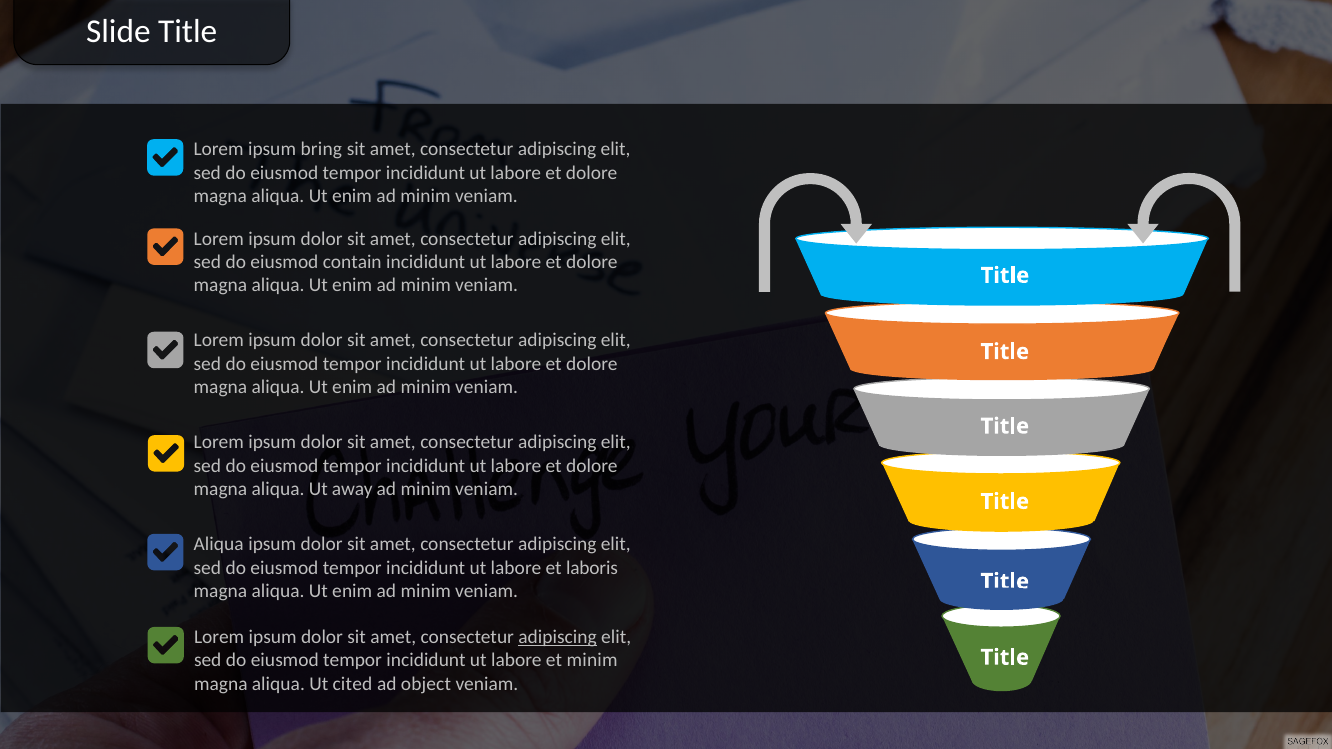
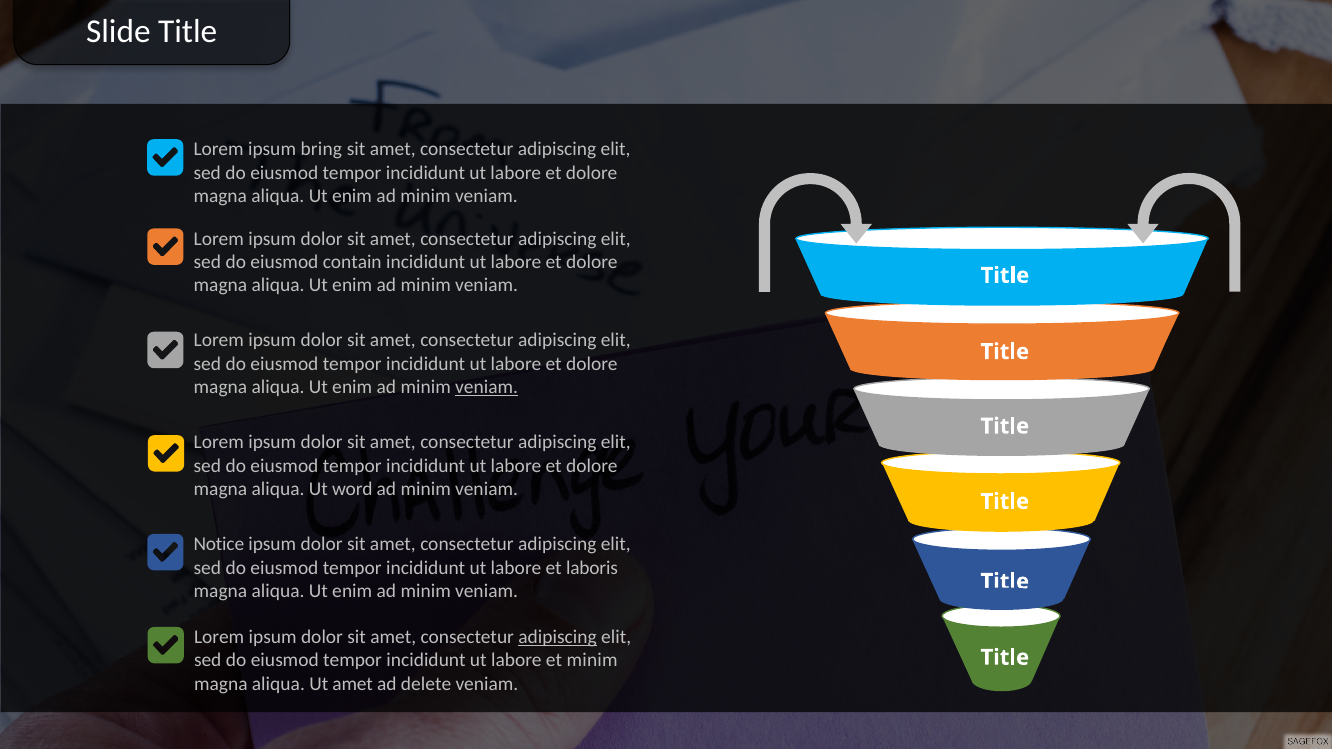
veniam underline: none -> present (487, 387)
away: away -> word (352, 489)
Aliqua: Aliqua -> Notice (219, 545)
Ut cited: cited -> amet (353, 684)
object: object -> delete (426, 684)
